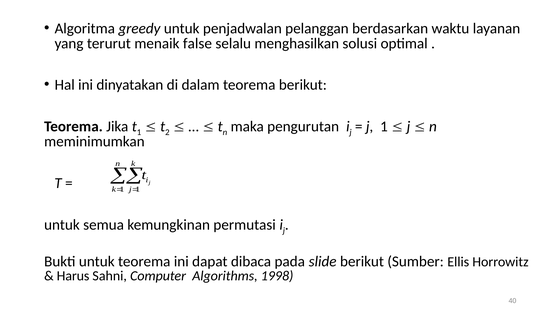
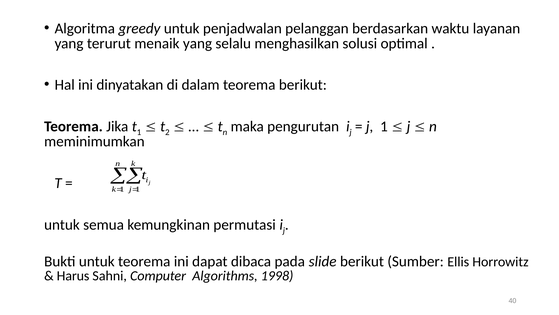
menaik false: false -> yang (198, 43)
